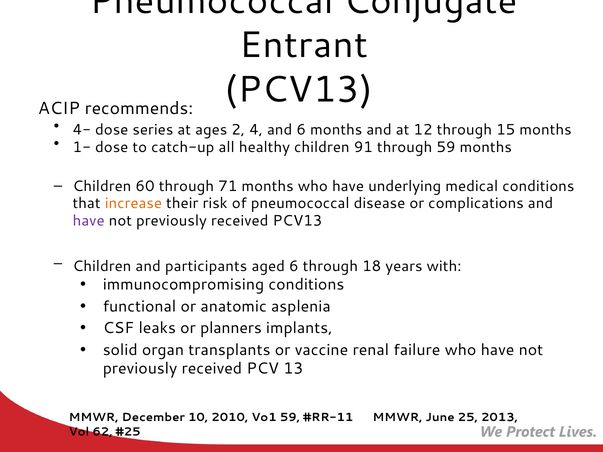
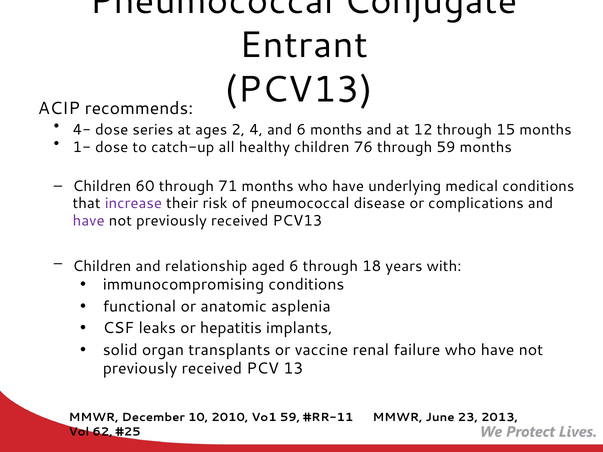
91: 91 -> 76 (363, 147)
increase colour: orange -> purple (133, 204)
participants: participants -> relationship (206, 267)
planners: planners -> hepatitis (231, 328)
25: 25 -> 23 (468, 418)
